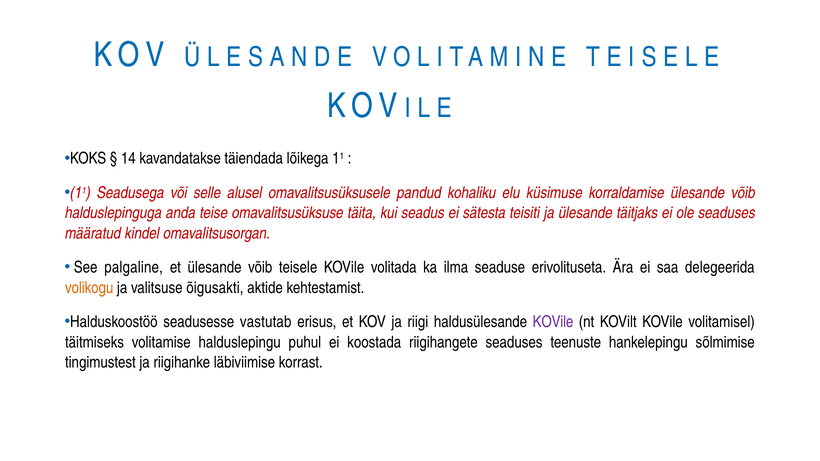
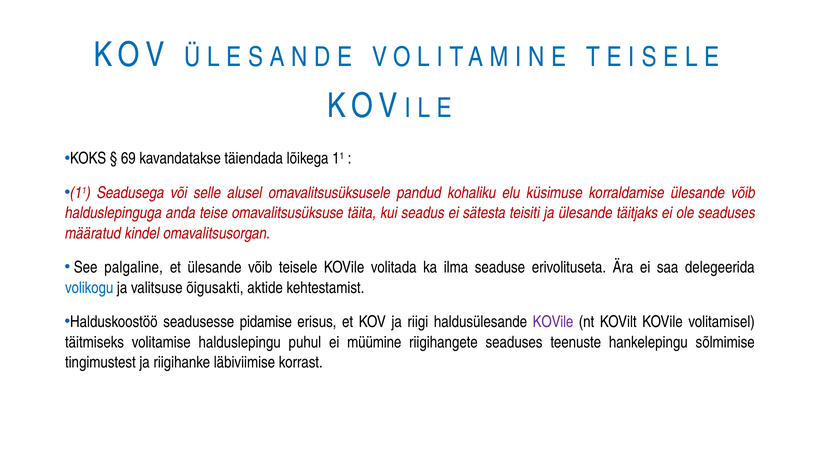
14: 14 -> 69 (128, 159)
volikogu colour: orange -> blue (89, 288)
vastutab: vastutab -> pidamise (266, 322)
koostada: koostada -> müümine (374, 342)
